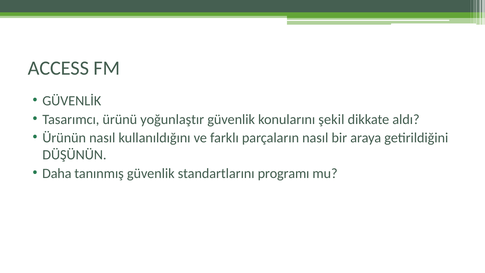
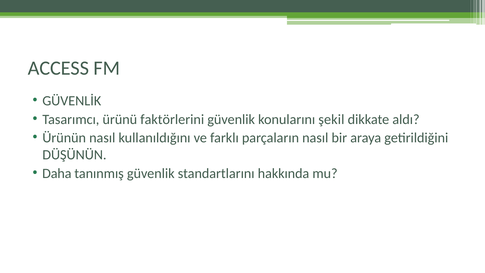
yoğunlaştır: yoğunlaştır -> faktörlerini (172, 119)
programı: programı -> hakkında (284, 173)
